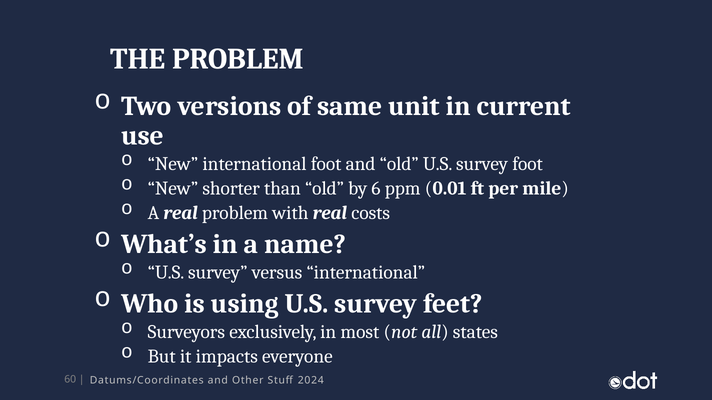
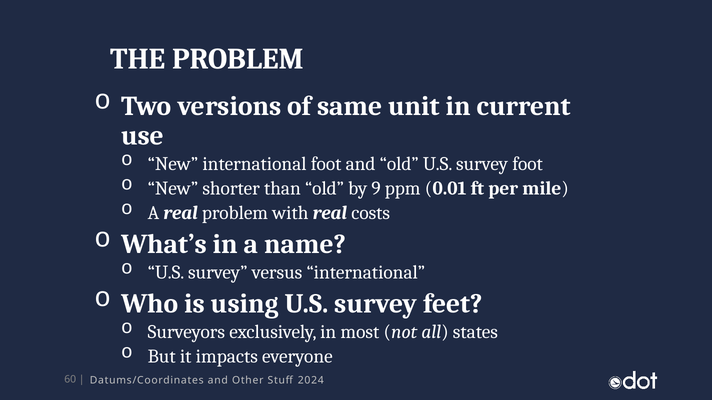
6: 6 -> 9 (376, 189)
